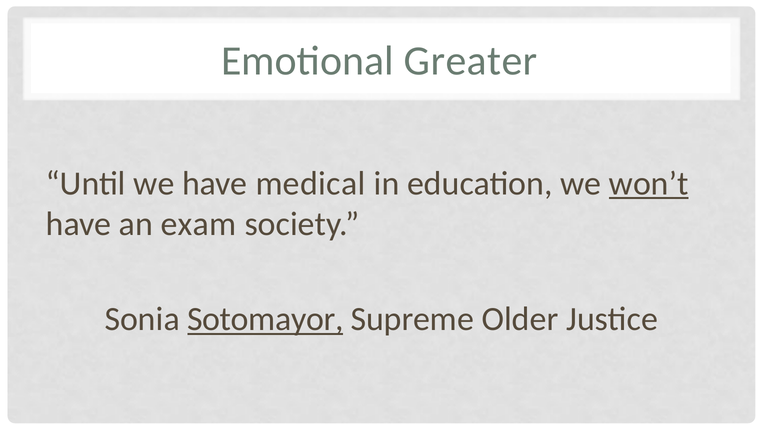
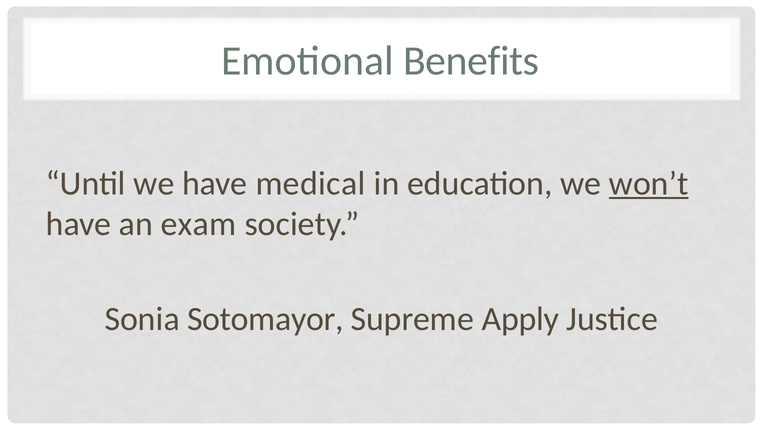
Greater: Greater -> Benefits (471, 61)
Sotomayor underline: present -> none (265, 319)
Older: Older -> Apply (520, 319)
